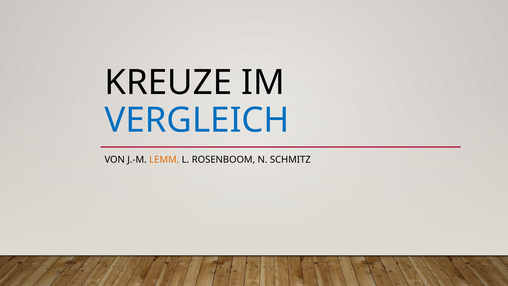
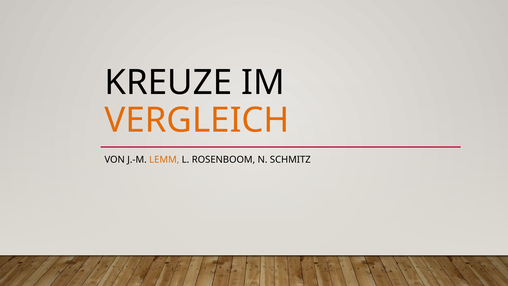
VERGLEICH colour: blue -> orange (197, 120)
